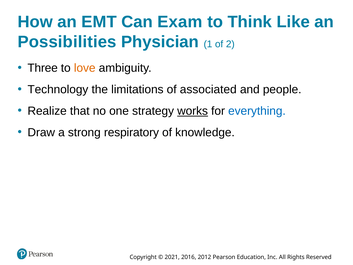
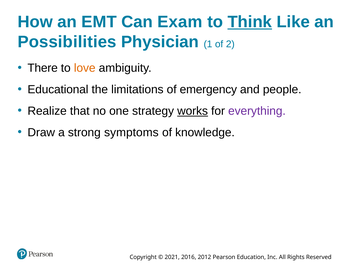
Think underline: none -> present (250, 22)
Three: Three -> There (43, 68)
Technology: Technology -> Educational (58, 89)
associated: associated -> emergency (208, 89)
everything colour: blue -> purple (257, 111)
respiratory: respiratory -> symptoms (131, 132)
